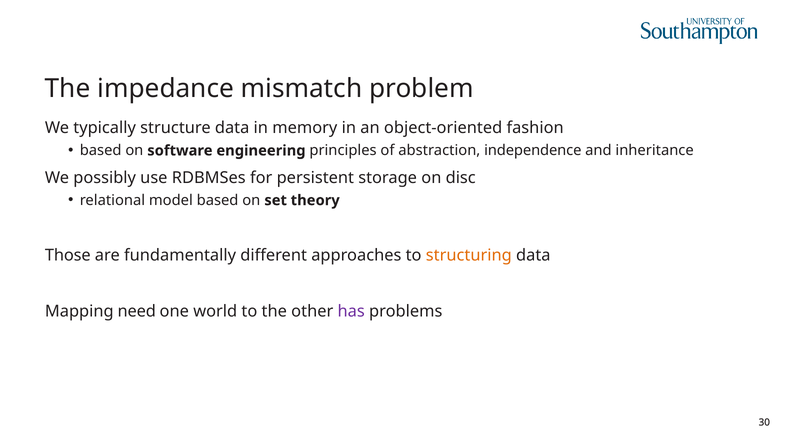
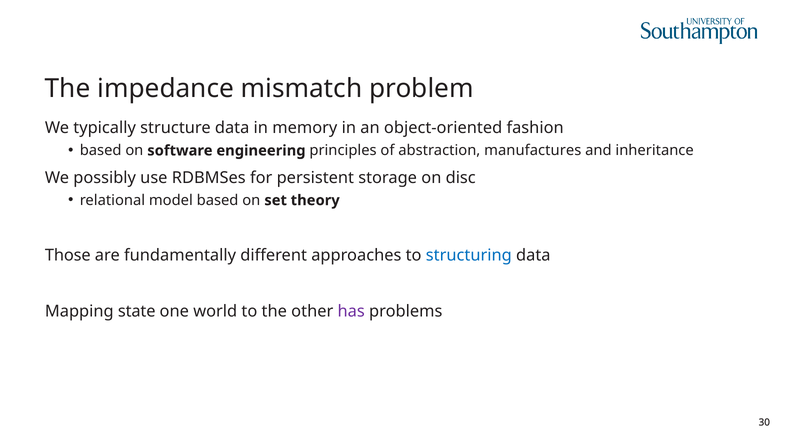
independence: independence -> manufactures (533, 150)
structuring colour: orange -> blue (469, 255)
need: need -> state (137, 311)
